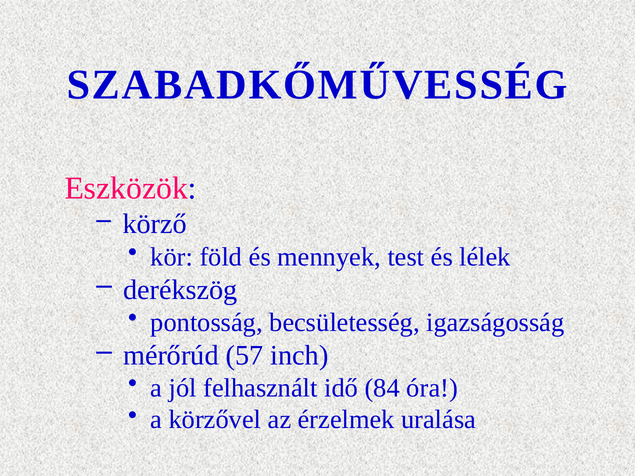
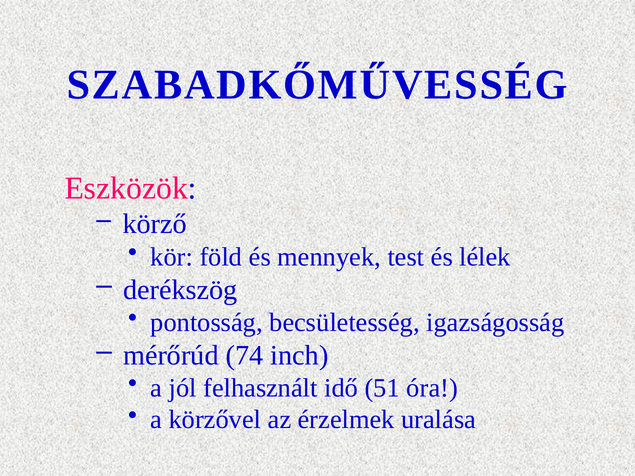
57: 57 -> 74 (245, 355)
84: 84 -> 51 (382, 388)
